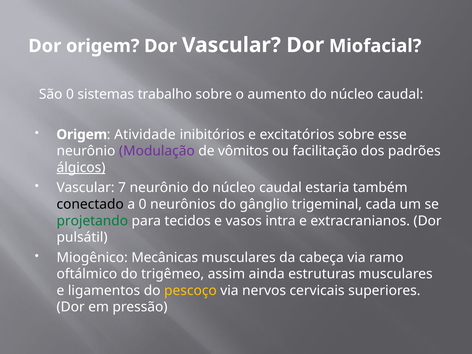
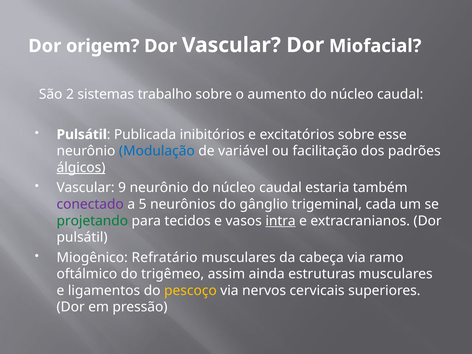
São 0: 0 -> 2 (70, 94)
Origem: Origem -> Pulsátil (82, 135)
Atividade: Atividade -> Publicada (145, 135)
Modulação colour: purple -> blue (157, 151)
vômitos: vômitos -> variável (243, 151)
7: 7 -> 9 (122, 188)
conectado colour: black -> purple (90, 204)
a 0: 0 -> 5 (143, 204)
intra underline: none -> present (281, 221)
Mecânicas: Mecânicas -> Refratário (165, 258)
